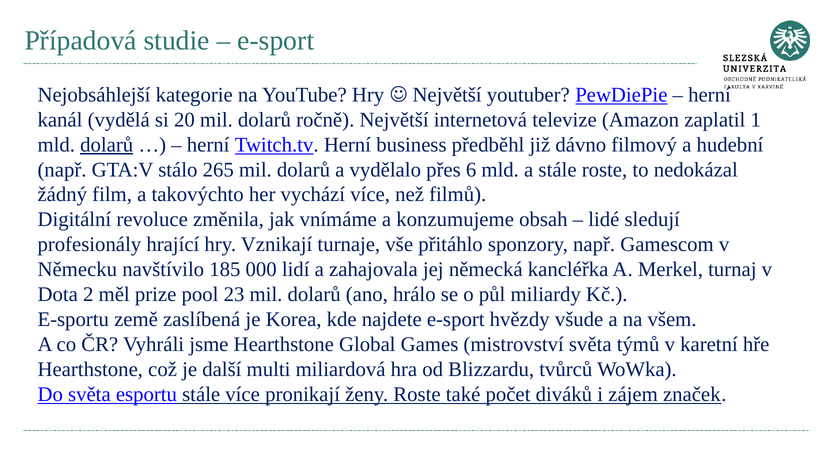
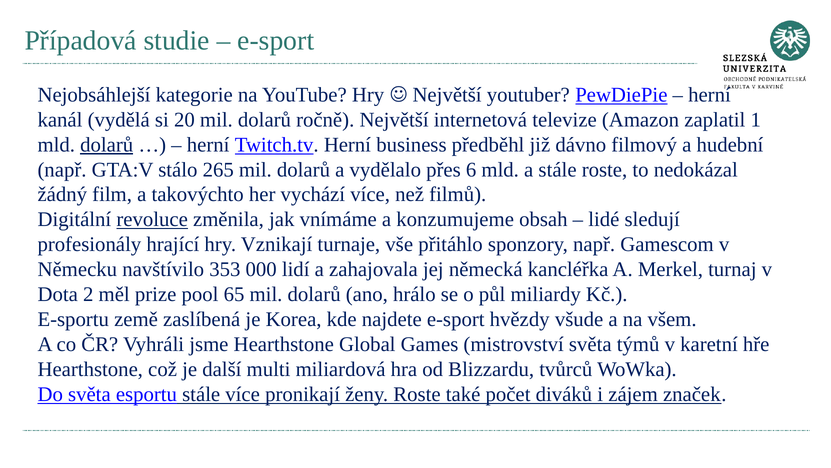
revoluce underline: none -> present (152, 219)
185: 185 -> 353 (225, 269)
23: 23 -> 65 (234, 294)
